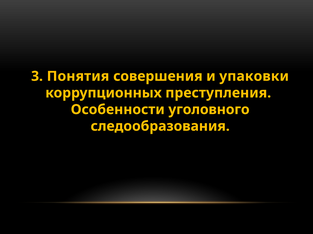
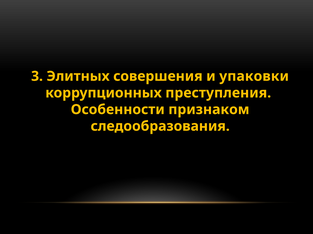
Понятия: Понятия -> Элитных (78, 76)
уголовного: уголовного -> признаком (209, 110)
